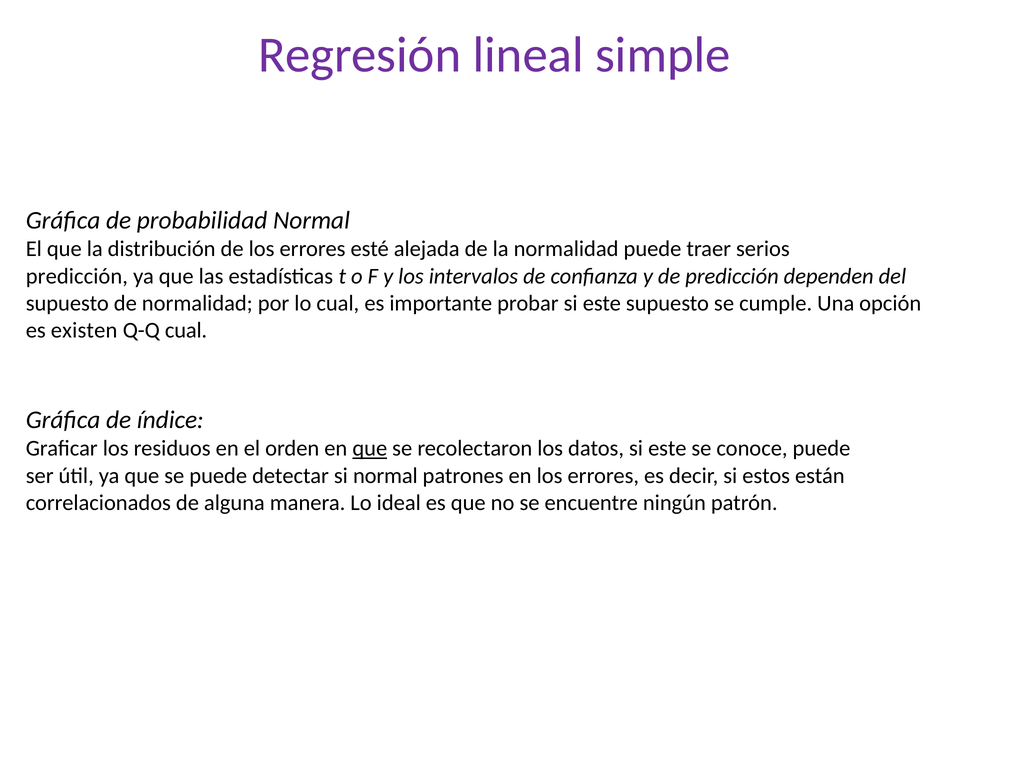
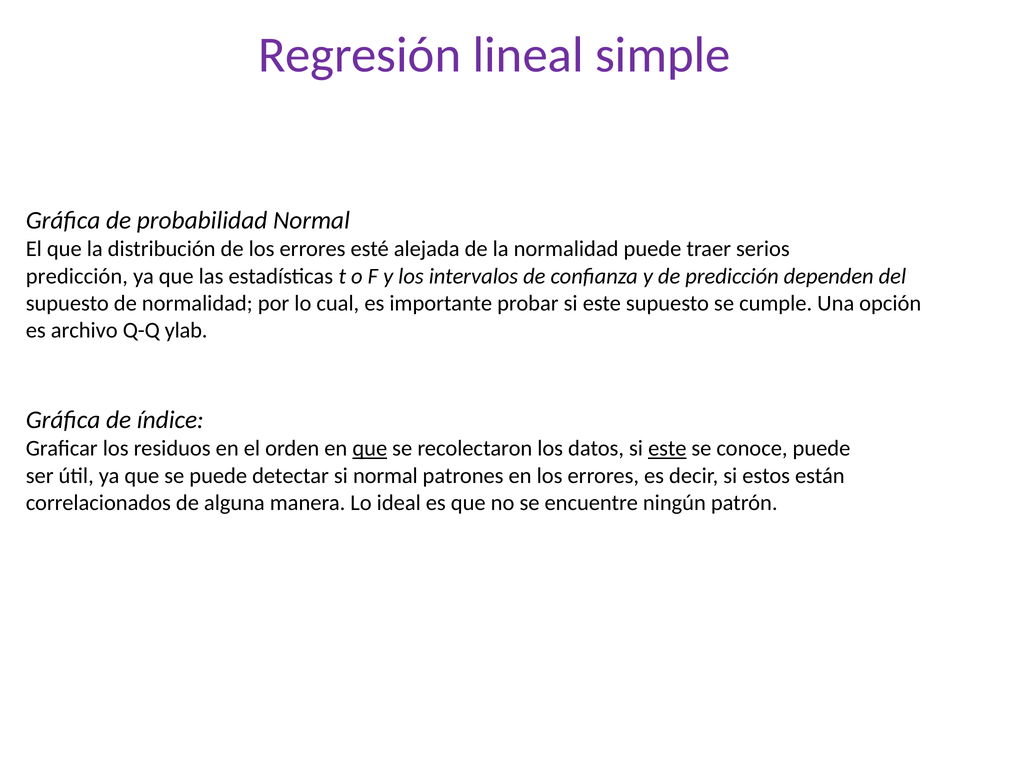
existen: existen -> archivo (84, 330)
Q-Q cual: cual -> ylab (186, 330)
este underline: none -> present (667, 449)
